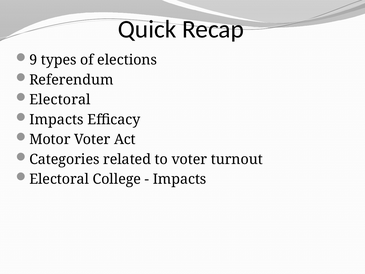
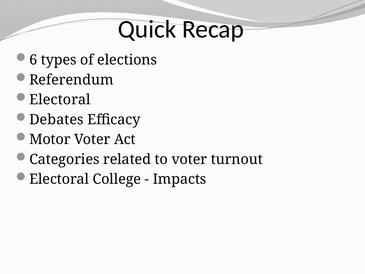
9: 9 -> 6 (33, 60)
Impacts: Impacts -> Debates (56, 119)
